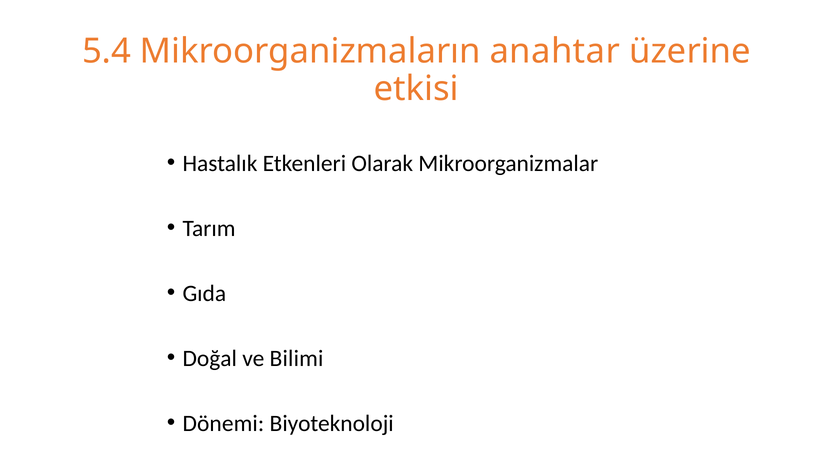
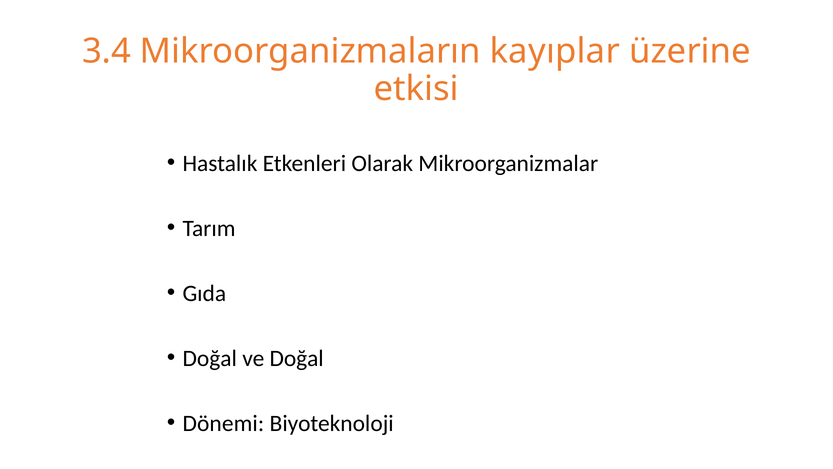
5.4: 5.4 -> 3.4 (106, 51)
anahtar: anahtar -> kayıplar (555, 51)
ve Bilimi: Bilimi -> Doğal (297, 358)
